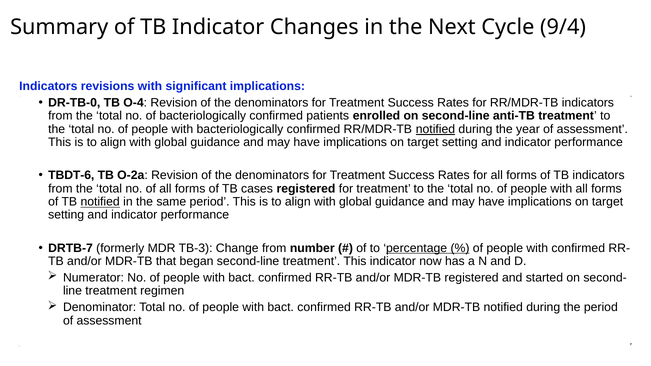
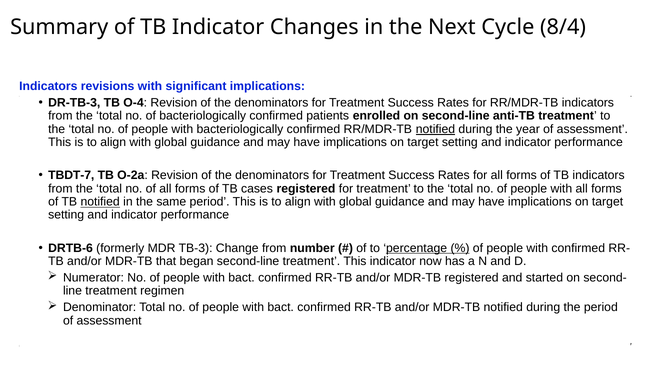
9/4: 9/4 -> 8/4 (563, 27)
DR-TB-0: DR-TB-0 -> DR-TB-3 (74, 103)
TBDT-6: TBDT-6 -> TBDT-7 (71, 175)
DRTB-7: DRTB-7 -> DRTB-6 (71, 248)
